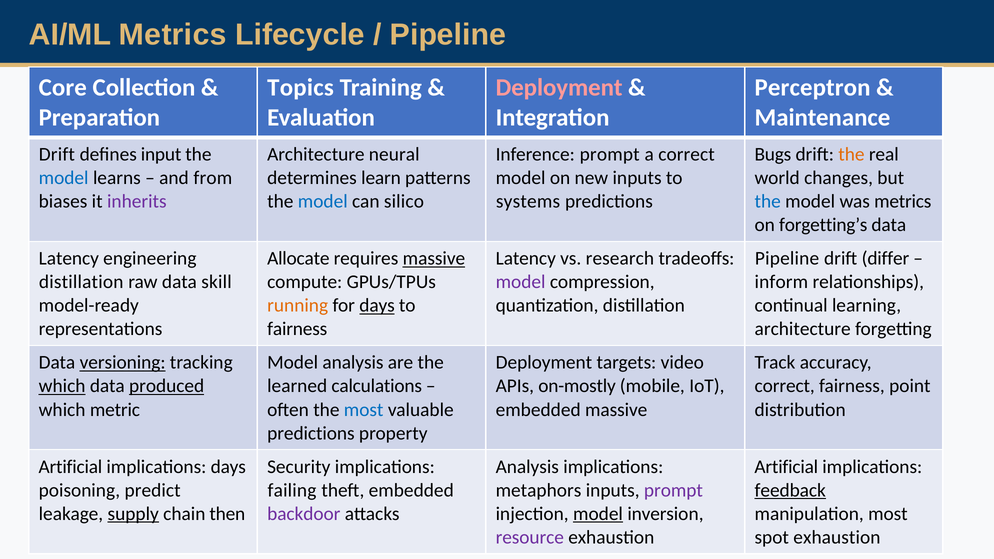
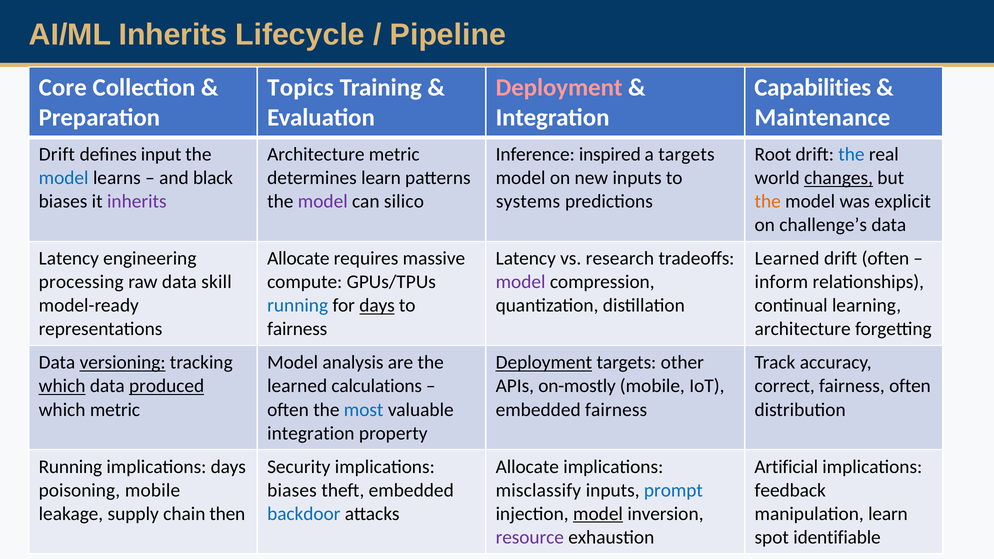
AI/ML Metrics: Metrics -> Inherits (173, 35)
Perceptron: Perceptron -> Capabilities (813, 87)
Architecture neural: neural -> metric (394, 155)
Inference prompt: prompt -> inspired (610, 155)
a correct: correct -> targets (686, 155)
Bugs: Bugs -> Root (773, 155)
the colour: orange -> blue (851, 155)
from: from -> black (213, 178)
changes underline: none -> present (839, 178)
model colour: blue -> purple (323, 202)
the colour: blue -> orange (768, 202)
was metrics: metrics -> explicit (903, 202)
forgetting’s: forgetting’s -> challenge’s (823, 225)
massive underline: present -> none (434, 259)
Pipeline: Pipeline -> Learned (787, 259)
drift differ: differ -> often (885, 259)
distillation: distillation -> processing (81, 282)
running colour: orange -> blue (298, 306)
Deployment underline: none -> present (544, 363)
video: video -> other (682, 363)
fairness point: point -> often (910, 386)
embedded massive: massive -> fairness (616, 410)
predictions: predictions -> integration (311, 433)
Artificial: Artificial -> Running (70, 467)
Analysis: Analysis -> Allocate (527, 467)
poisoning predict: predict -> mobile (153, 490)
failing: failing -> biases (292, 490)
metaphors: metaphors -> misclassify (538, 490)
prompt colour: purple -> blue (673, 490)
feedback underline: present -> none (790, 490)
supply underline: present -> none (133, 514)
backdoor colour: purple -> blue (304, 514)
manipulation most: most -> learn (888, 514)
spot exhaustion: exhaustion -> identifiable (837, 537)
